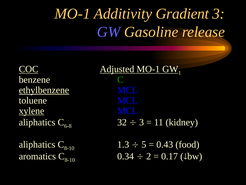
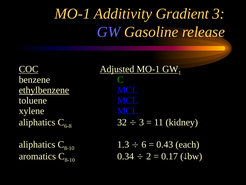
xylene underline: present -> none (32, 111)
5: 5 -> 6 (144, 144)
food: food -> each (187, 144)
